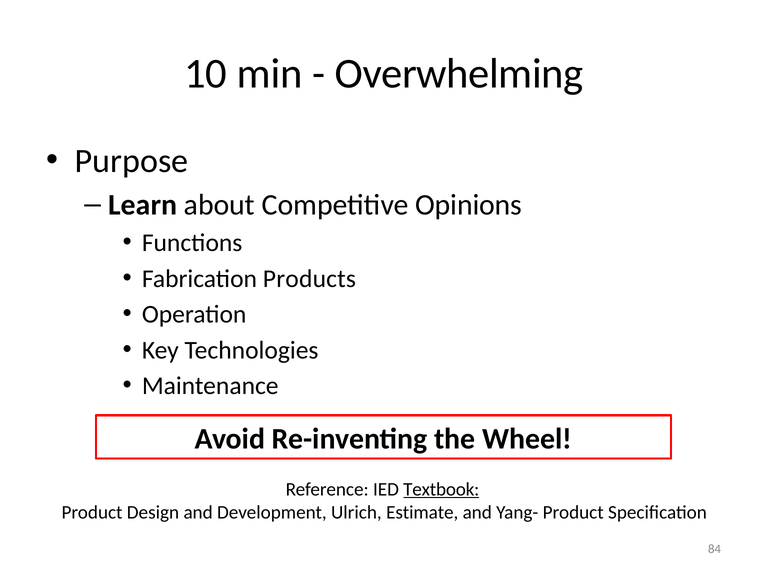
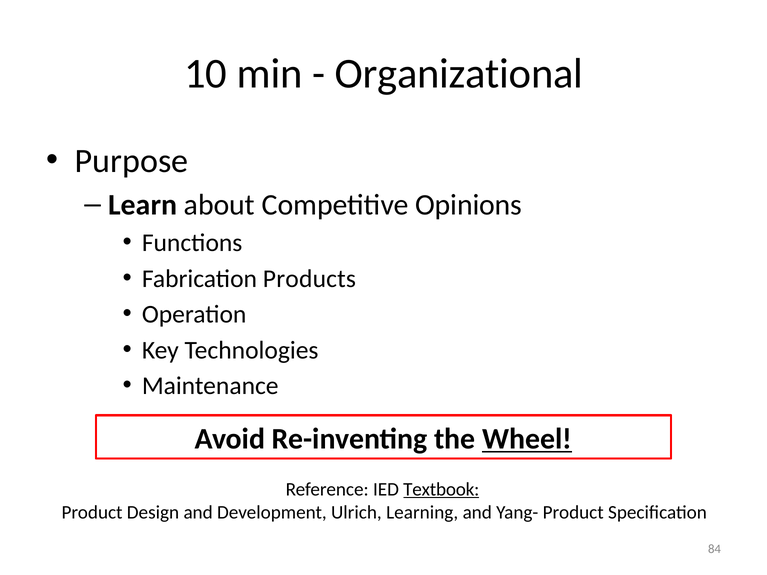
Overwhelming: Overwhelming -> Organizational (459, 74)
Wheel underline: none -> present (527, 439)
Estimate: Estimate -> Learning (422, 513)
